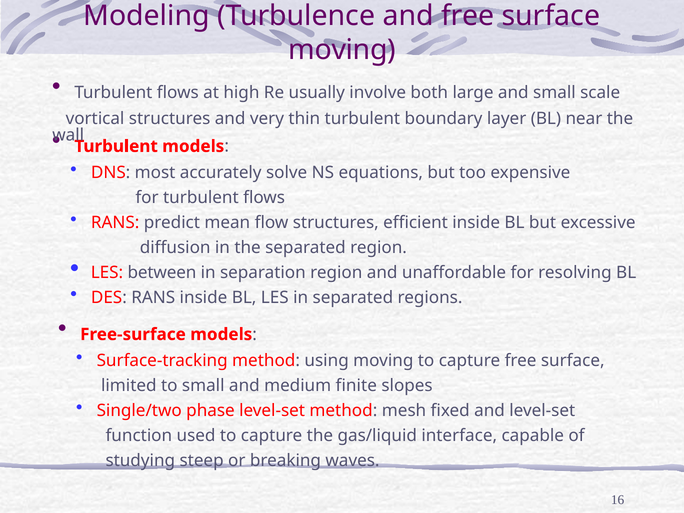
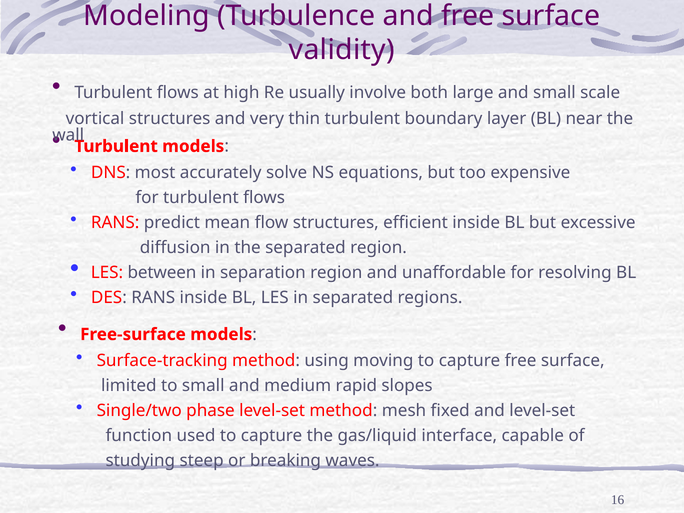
moving: moving -> validity (342, 50)
finite: finite -> rapid (356, 386)
